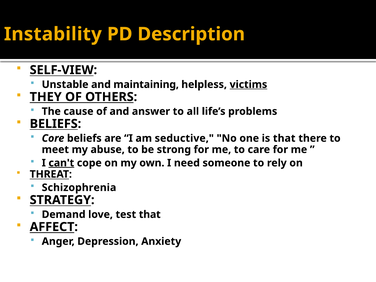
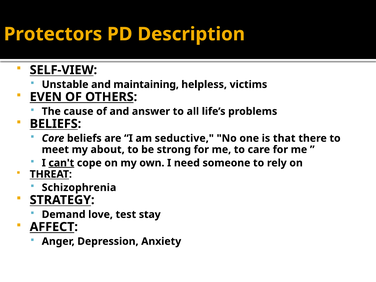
Instability: Instability -> Protectors (53, 34)
victims underline: present -> none (248, 84)
THEY: THEY -> EVEN (46, 97)
abuse: abuse -> about (108, 150)
test that: that -> stay (150, 214)
